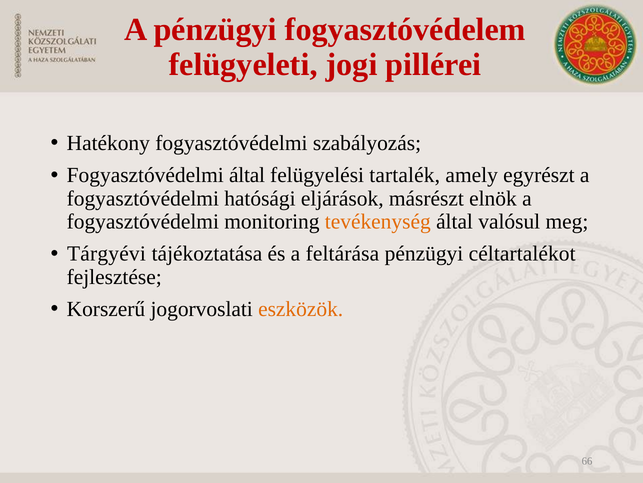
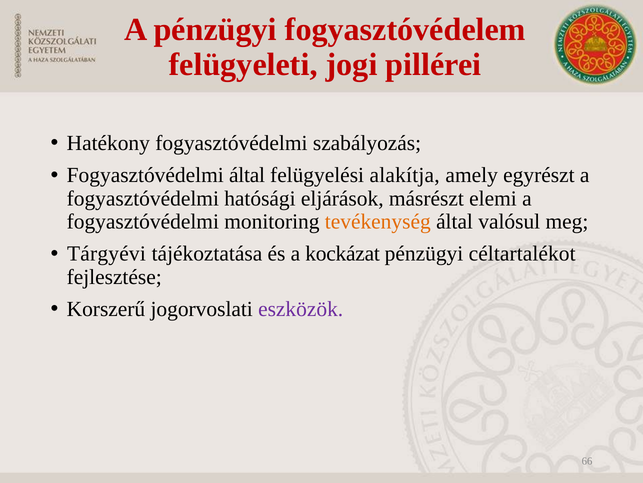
tartalék: tartalék -> alakítja (405, 175)
elnök: elnök -> elemi (493, 198)
feltárása: feltárása -> kockázat (343, 253)
eszközök colour: orange -> purple (301, 309)
